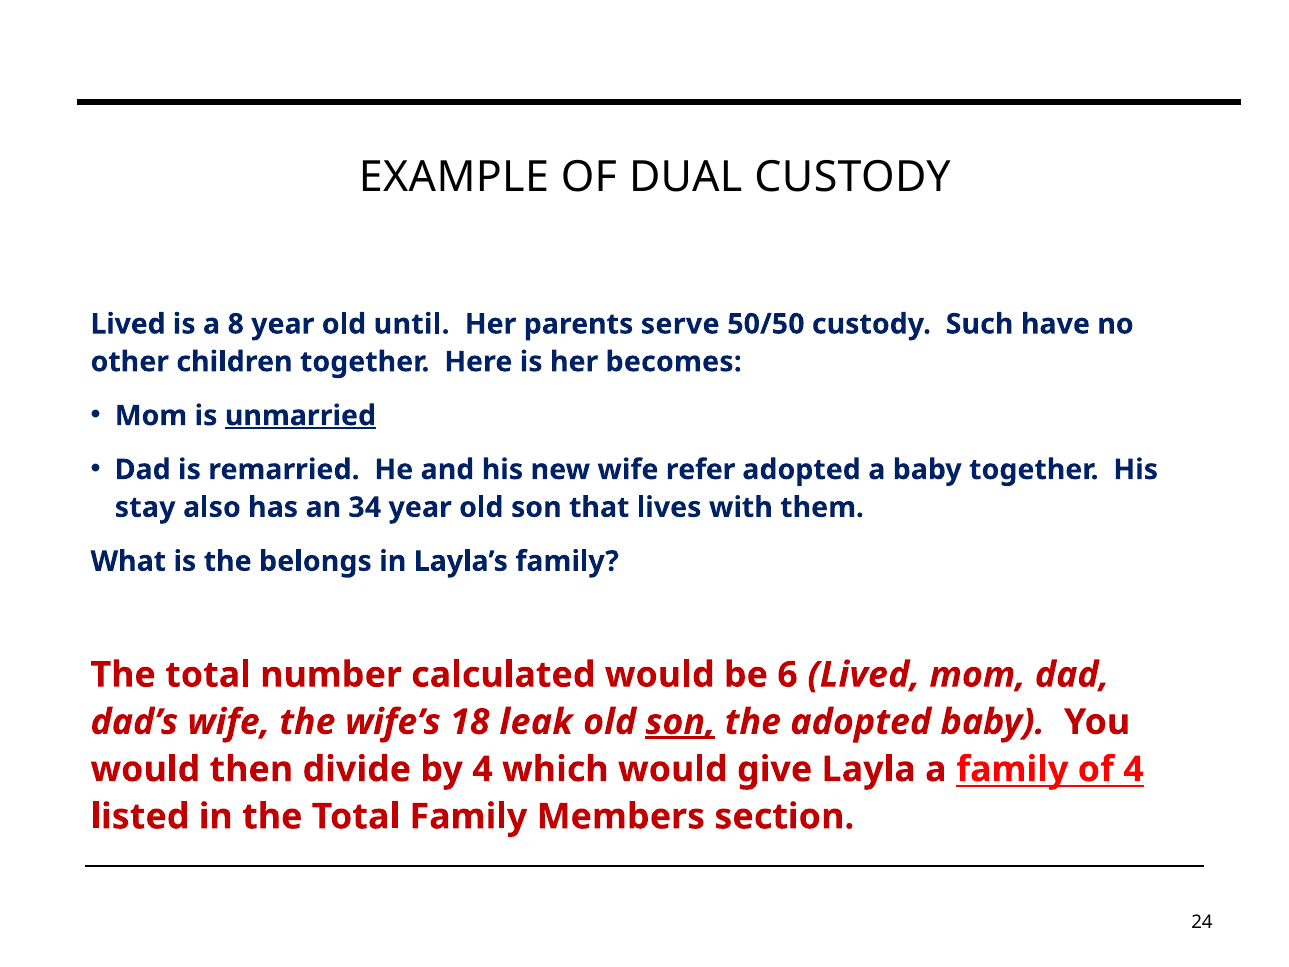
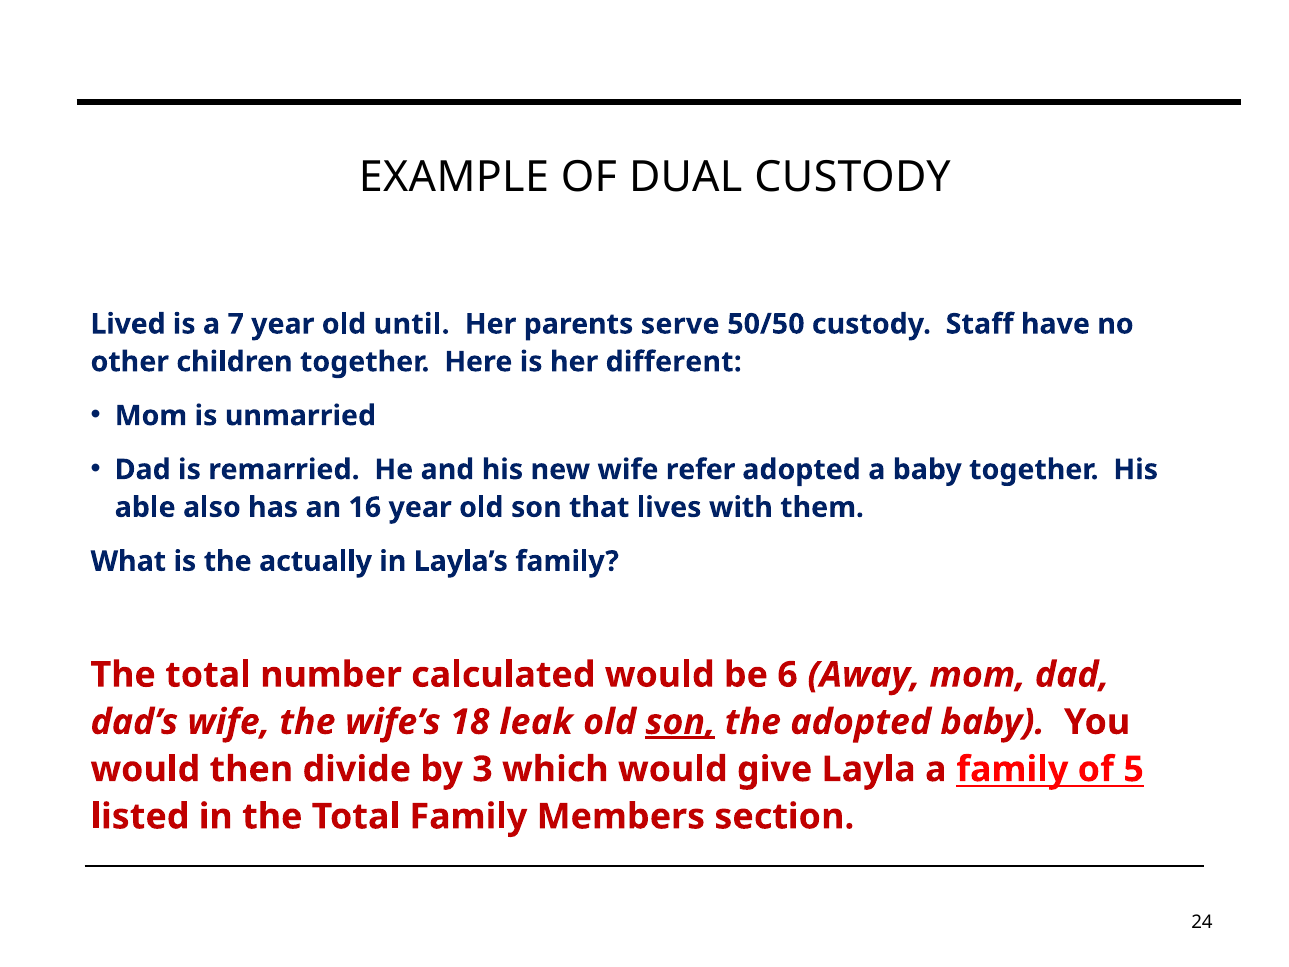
8: 8 -> 7 (236, 324)
Such: Such -> Staff (980, 324)
becomes: becomes -> different (674, 362)
unmarried underline: present -> none (300, 416)
stay: stay -> able (145, 507)
34: 34 -> 16 (365, 507)
belongs: belongs -> actually (315, 561)
6 Lived: Lived -> Away (864, 675)
by 4: 4 -> 3 (483, 769)
of 4: 4 -> 5 (1134, 769)
